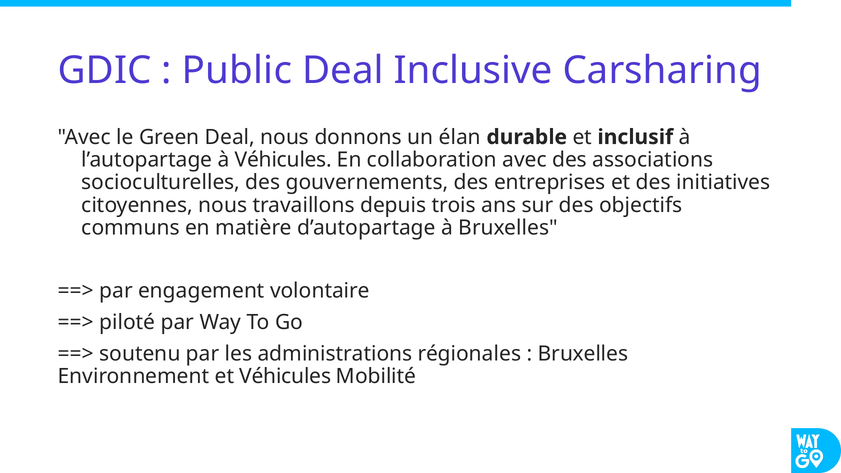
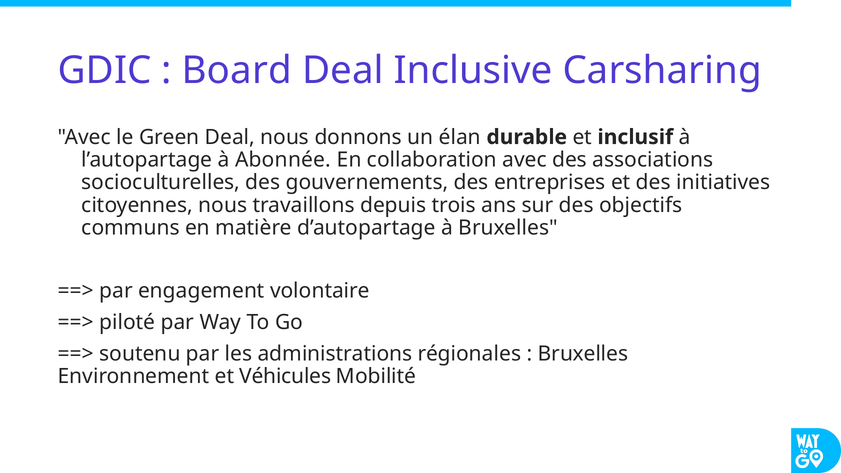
Public: Public -> Board (237, 71)
à Véhicules: Véhicules -> Abonnée (283, 160)
